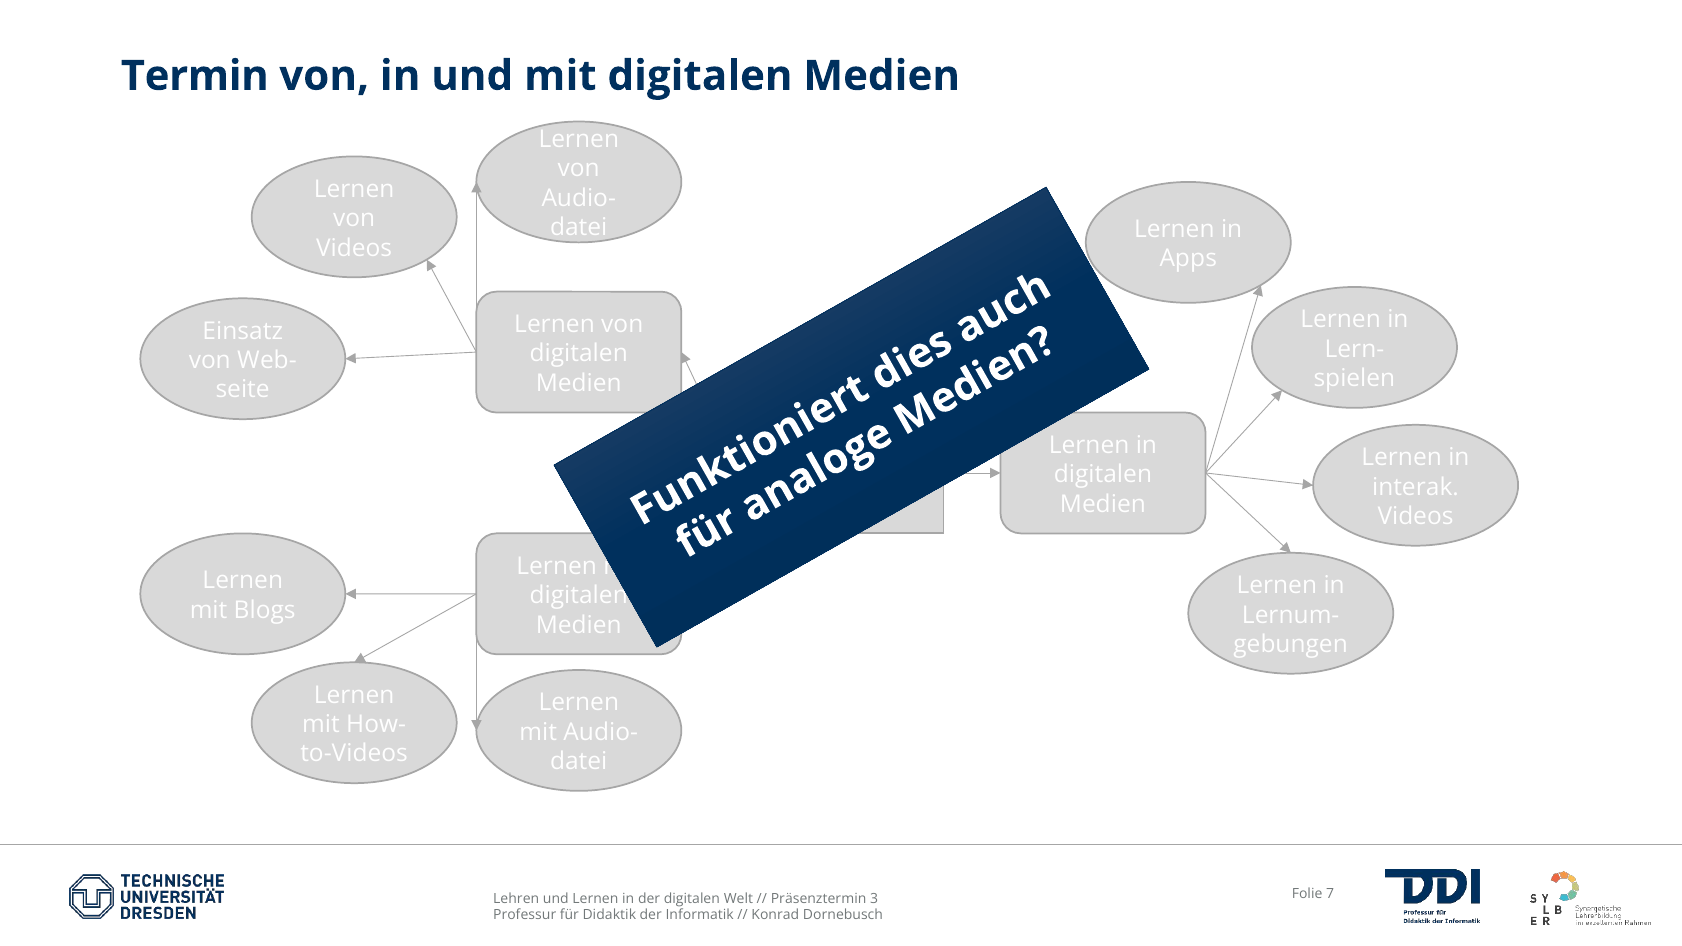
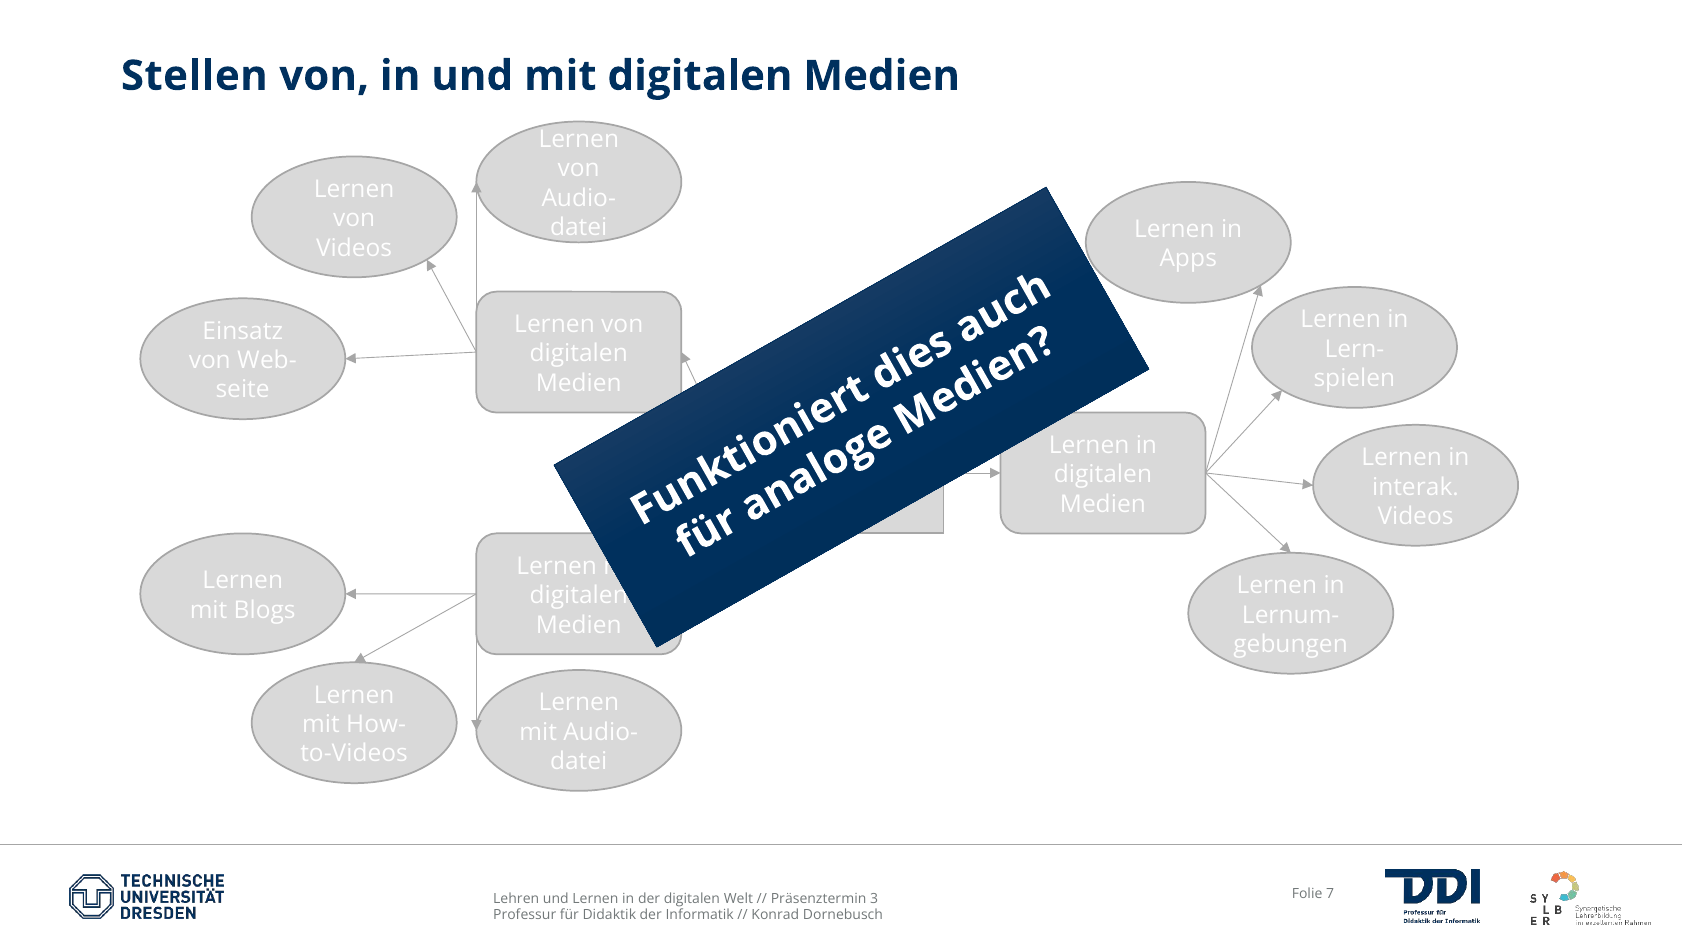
Termin: Termin -> Stellen (194, 76)
